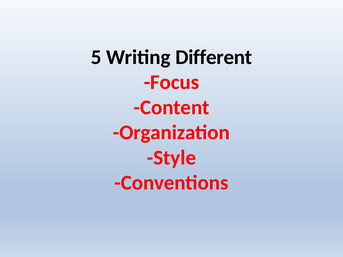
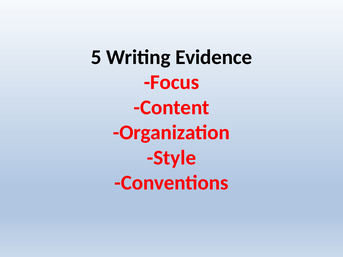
Different: Different -> Evidence (214, 57)
